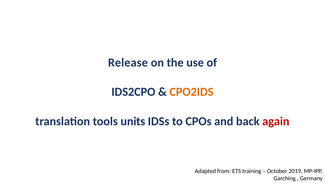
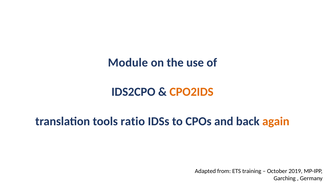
Release: Release -> Module (128, 63)
units: units -> ratio (133, 121)
again colour: red -> orange (276, 121)
